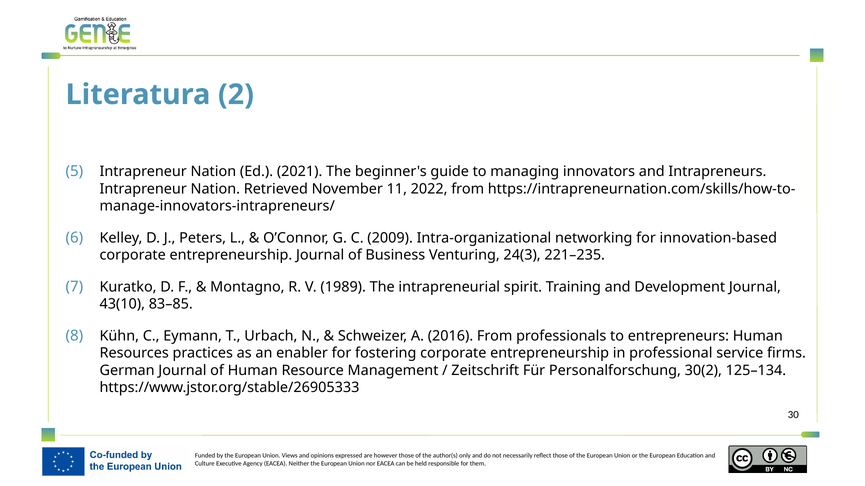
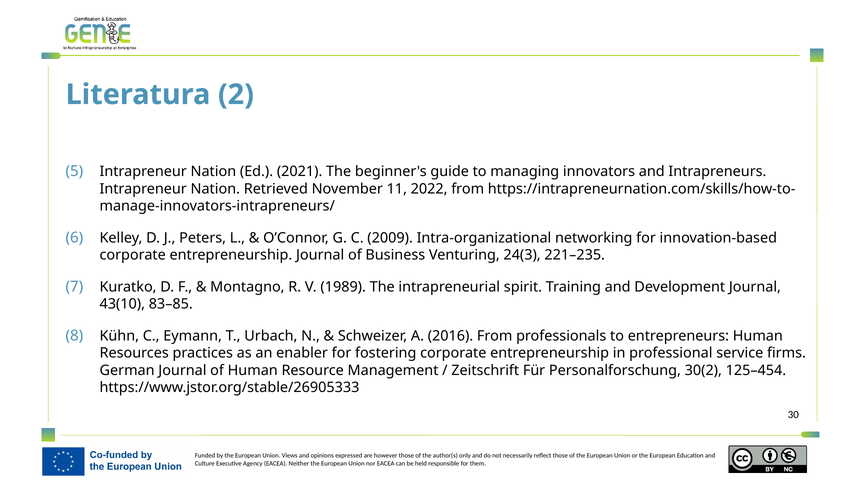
125–134: 125–134 -> 125–454 (756, 371)
